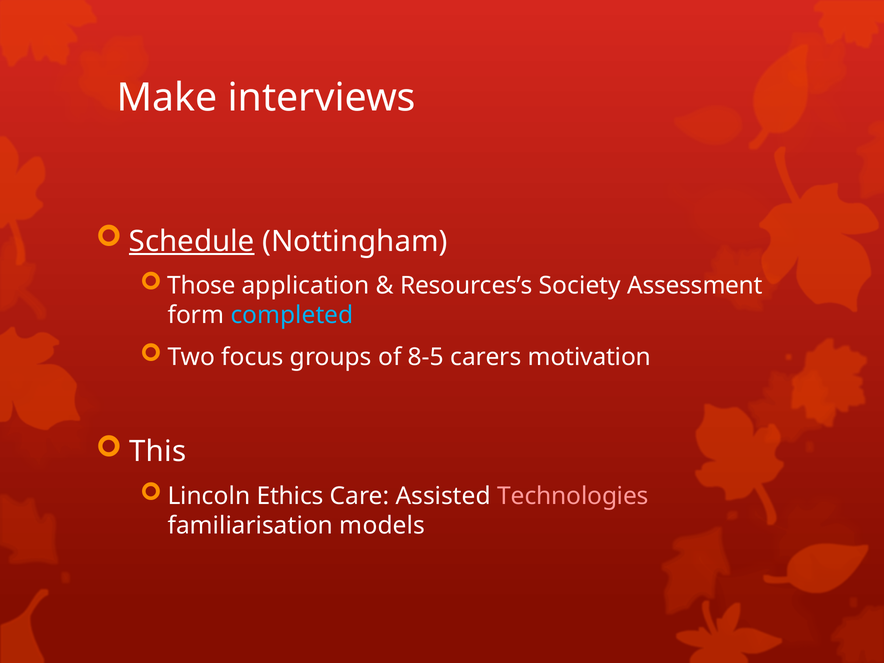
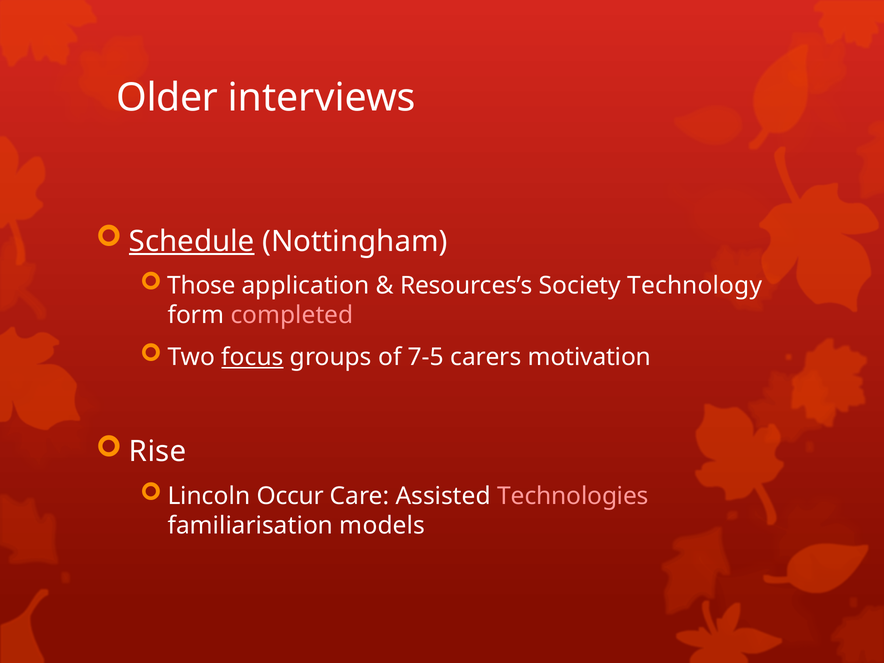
Make: Make -> Older (167, 98)
Assessment: Assessment -> Technology (695, 286)
completed colour: light blue -> pink (292, 315)
focus underline: none -> present (252, 357)
8-5: 8-5 -> 7-5 (426, 357)
This: This -> Rise (158, 452)
Ethics: Ethics -> Occur (290, 496)
